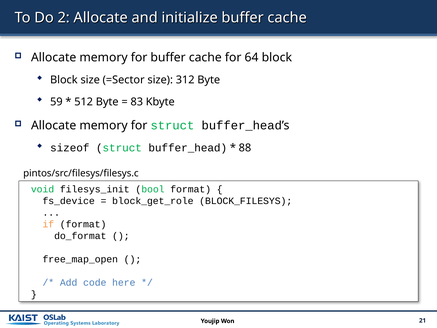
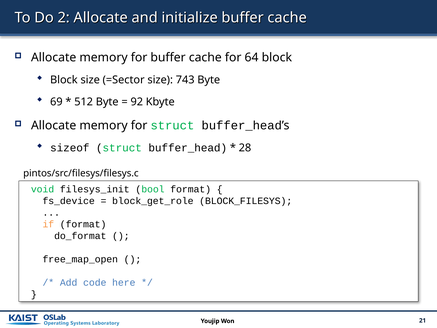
312: 312 -> 743 (185, 80)
59: 59 -> 69 (56, 102)
83: 83 -> 92 (137, 102)
88: 88 -> 28 (245, 148)
